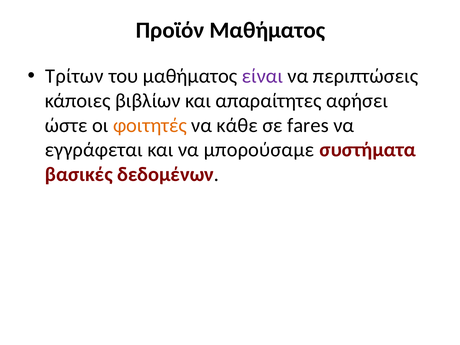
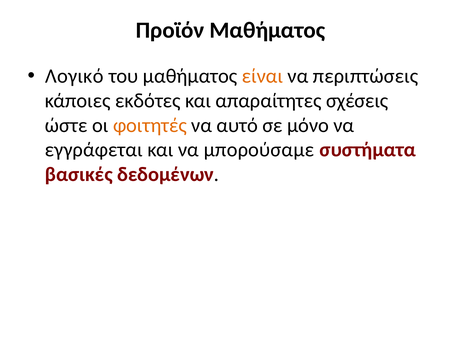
Τρίτων: Τρίτων -> Λογικό (74, 76)
είναι colour: purple -> orange (262, 76)
βιβλίων: βιβλίων -> εκδότες (148, 101)
αφήσει: αφήσει -> σχέσεις (357, 101)
κάθε: κάθε -> αυτό (237, 125)
fares: fares -> μόνο (308, 125)
